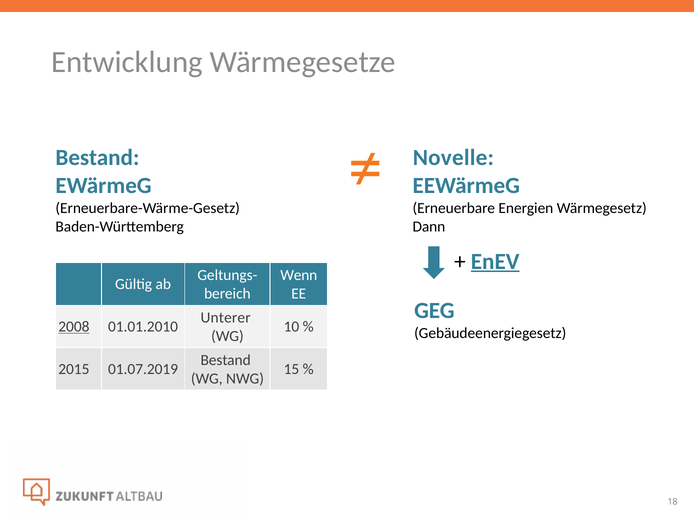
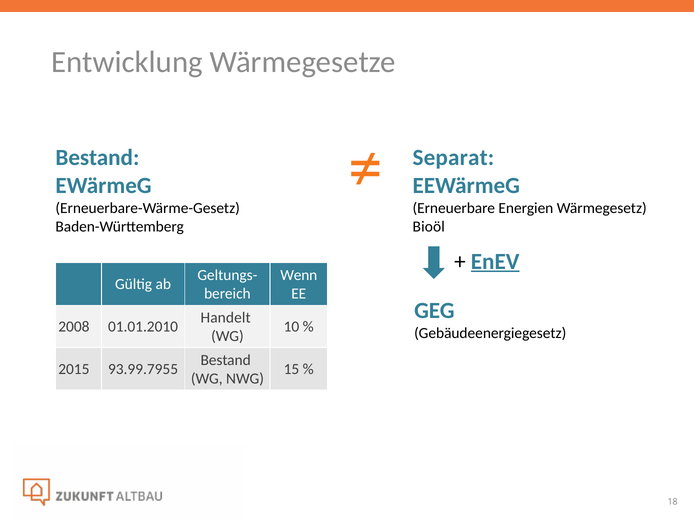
Novelle: Novelle -> Separat (453, 158)
Dann: Dann -> Bioöl (429, 227)
Unterer: Unterer -> Handelt (226, 318)
2008 underline: present -> none (74, 327)
01.07.2019: 01.07.2019 -> 93.99.7955 (143, 369)
